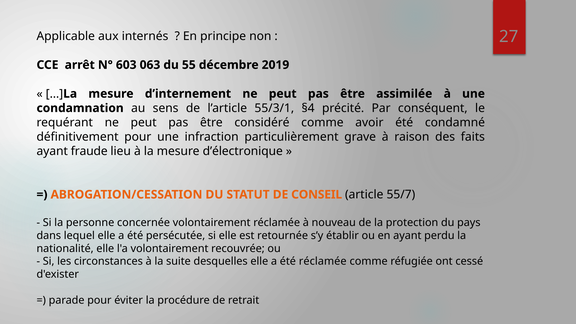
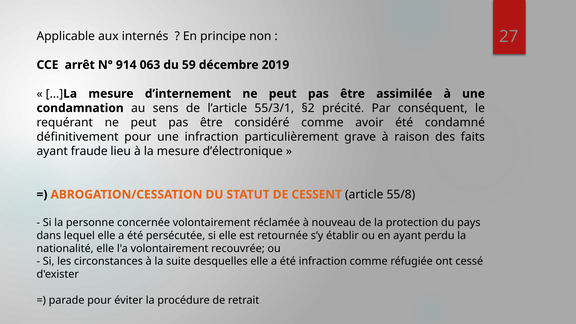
603: 603 -> 914 (126, 65)
55: 55 -> 59 (189, 65)
§4: §4 -> §2 (308, 108)
CONSEIL: CONSEIL -> CESSENT (317, 195)
55/7: 55/7 -> 55/8 (401, 195)
été réclamée: réclamée -> infraction (323, 261)
